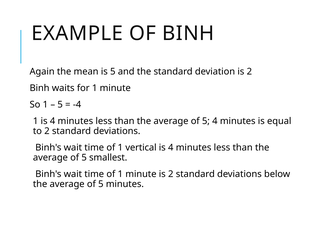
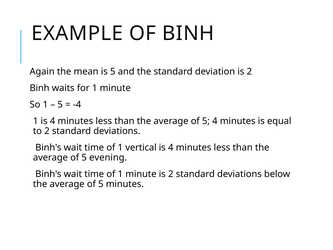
smallest: smallest -> evening (108, 157)
